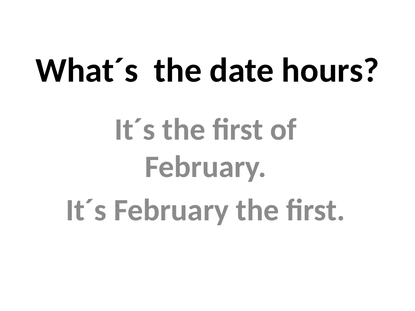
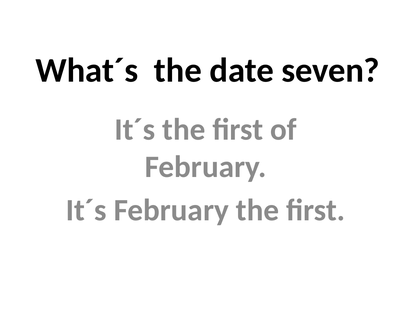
hours: hours -> seven (331, 70)
